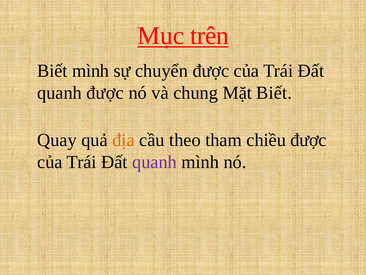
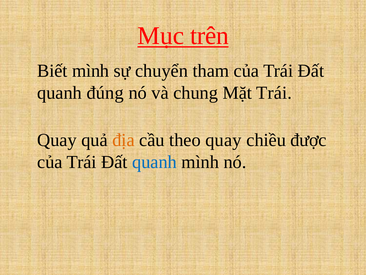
chuyển được: được -> tham (211, 71)
quanh được: được -> đúng (105, 93)
Mặt Biết: Biết -> Trái (274, 93)
theo tham: tham -> quay (223, 140)
quanh colour: purple -> blue (154, 162)
